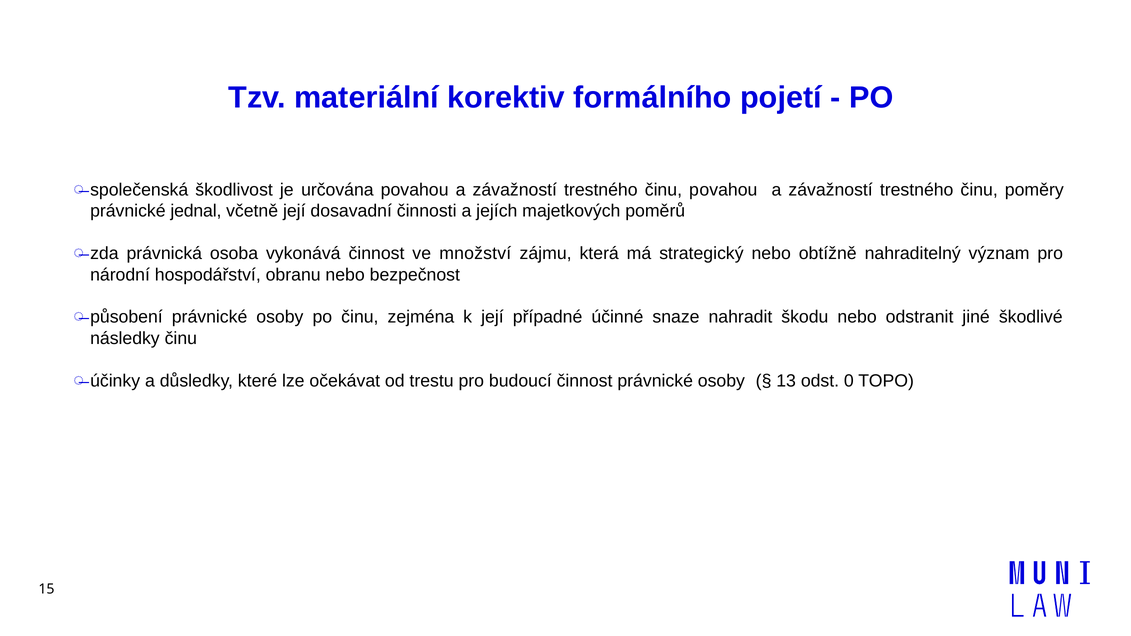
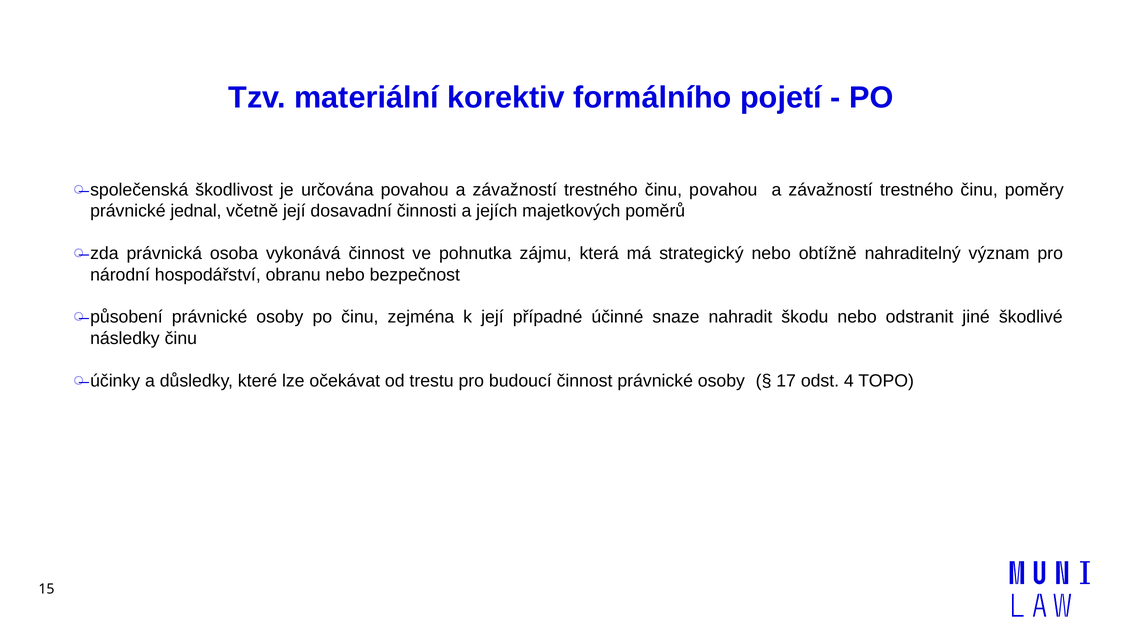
množství: množství -> pohnutka (475, 254)
13: 13 -> 17 (786, 381)
0: 0 -> 4 (849, 381)
